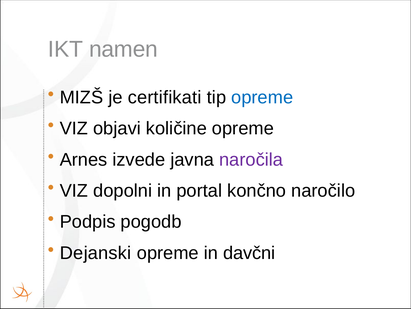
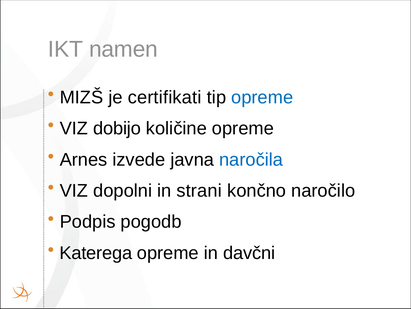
objavi: objavi -> dobijo (117, 128)
naročila colour: purple -> blue (251, 159)
portal: portal -> strani (199, 190)
Dejanski: Dejanski -> Katerega (96, 252)
